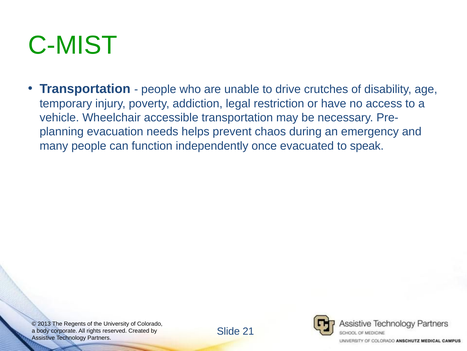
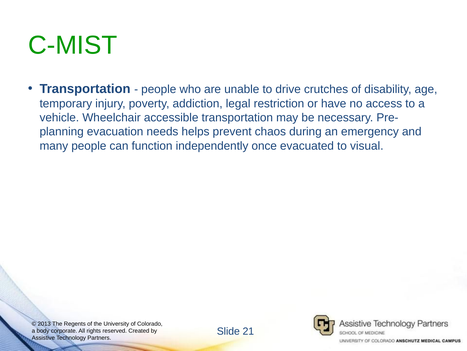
speak: speak -> visual (367, 146)
